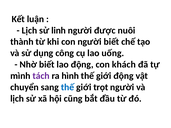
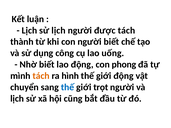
sử linh: linh -> lịch (58, 30)
được nuôi: nuôi -> tách (126, 30)
khách: khách -> phong (124, 65)
tách colour: purple -> orange (41, 76)
